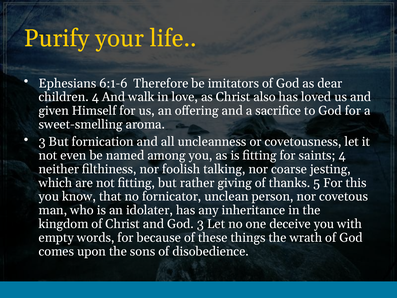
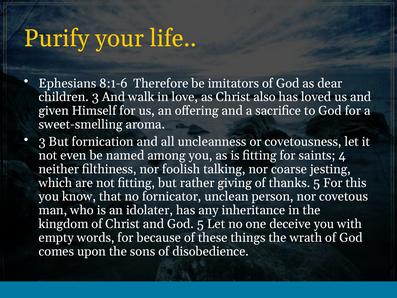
6:1-6: 6:1-6 -> 8:1-6 (113, 83)
children 4: 4 -> 3 (95, 97)
God 3: 3 -> 5 (200, 224)
